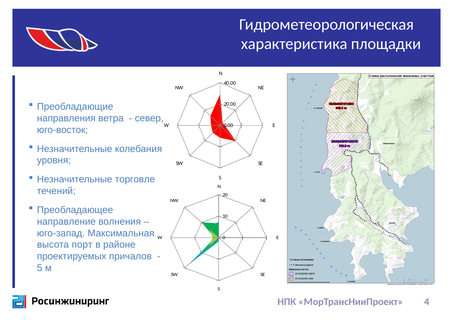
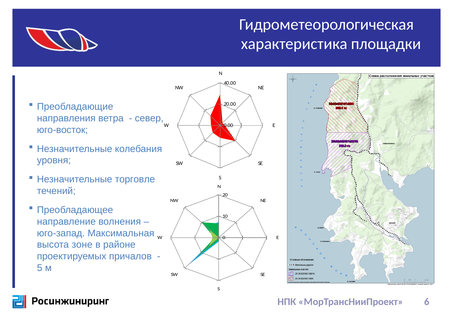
порт: порт -> зоне (82, 245)
4: 4 -> 6 (427, 302)
